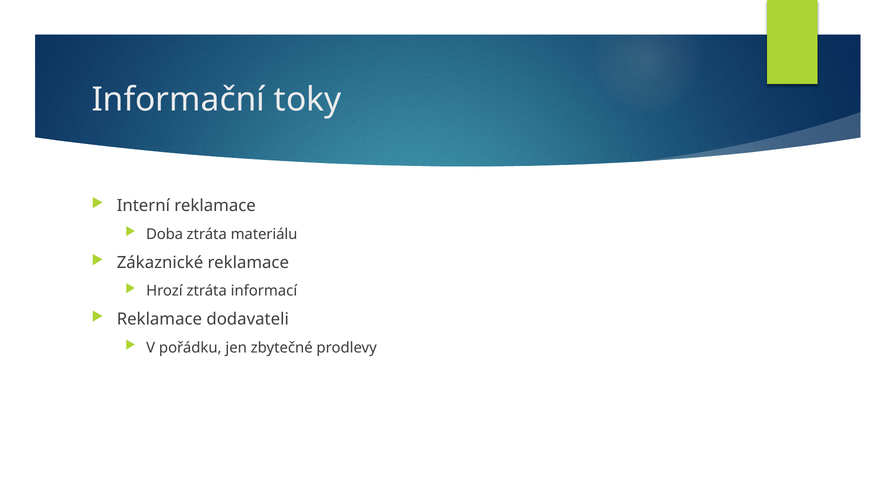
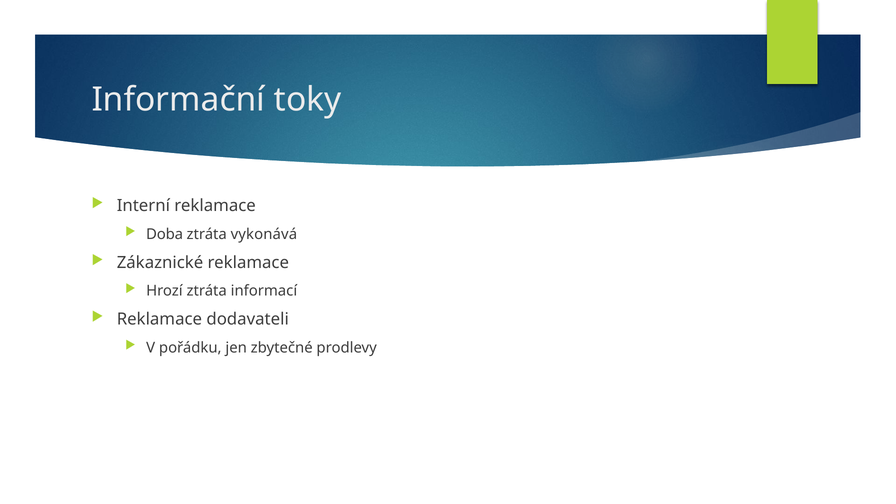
materiálu: materiálu -> vykonává (264, 234)
